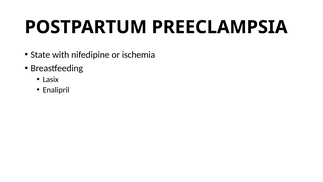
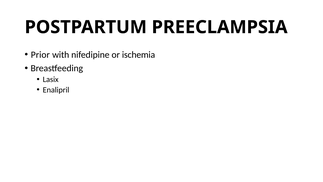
State: State -> Prior (40, 55)
